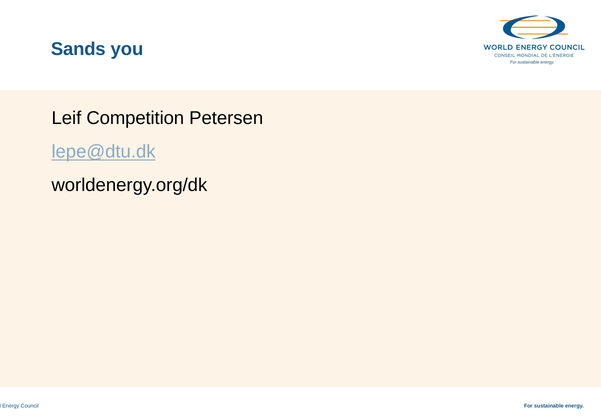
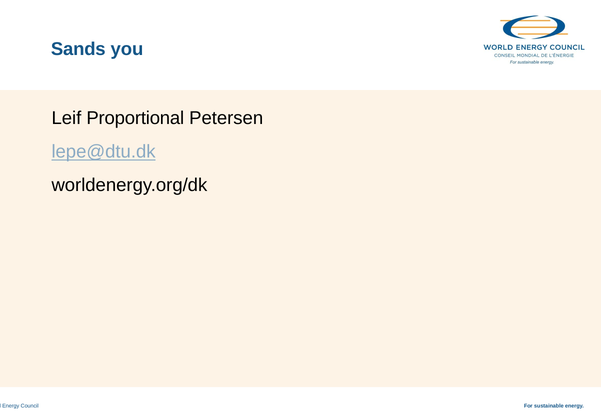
Competition: Competition -> Proportional (135, 118)
